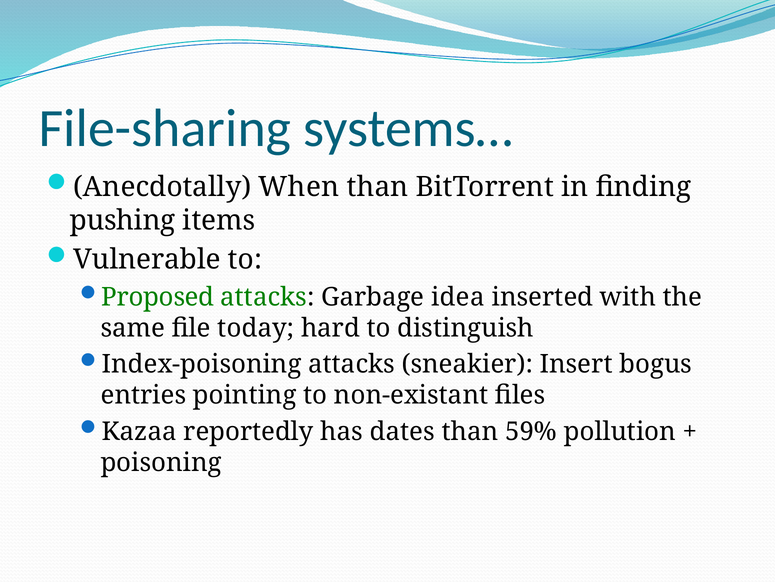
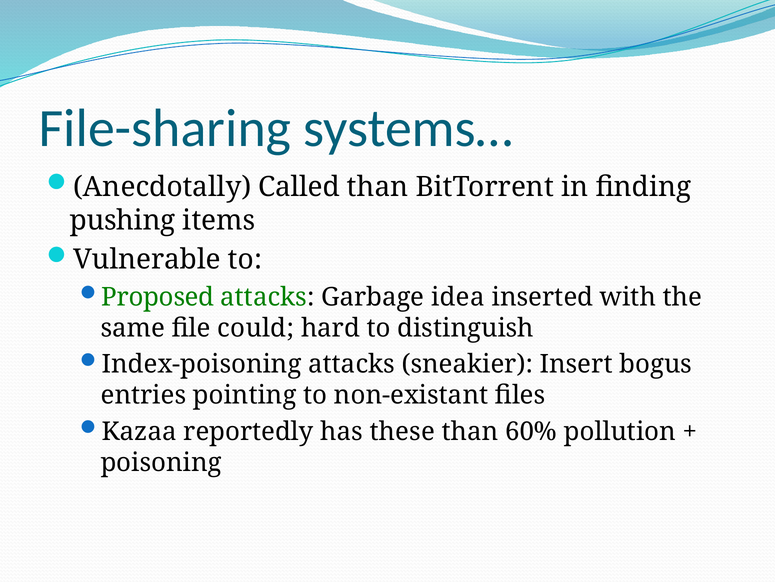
When: When -> Called (299, 187)
today: today -> could (256, 328)
dates: dates -> these (402, 431)
59%: 59% -> 60% (531, 431)
